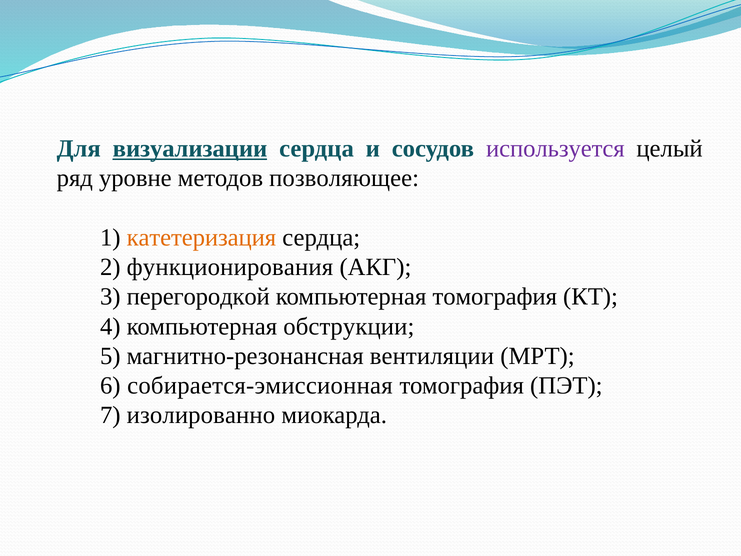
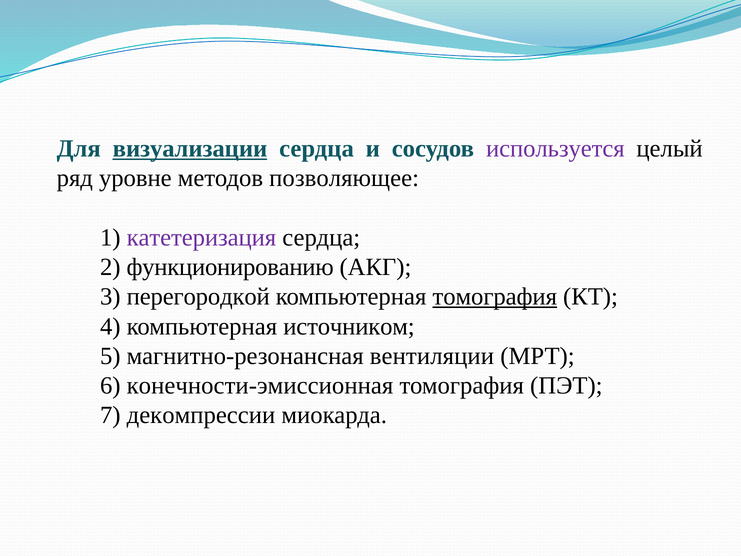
катетеризация colour: orange -> purple (201, 237)
функционирования: функционирования -> функционированию (230, 267)
томография underline: none -> present (495, 297)
обструкции: обструкции -> источником (349, 326)
собирается-эмиссионная: собирается-эмиссионная -> конечности-эмиссионная (260, 386)
изолированно: изолированно -> декомпрессии (201, 415)
